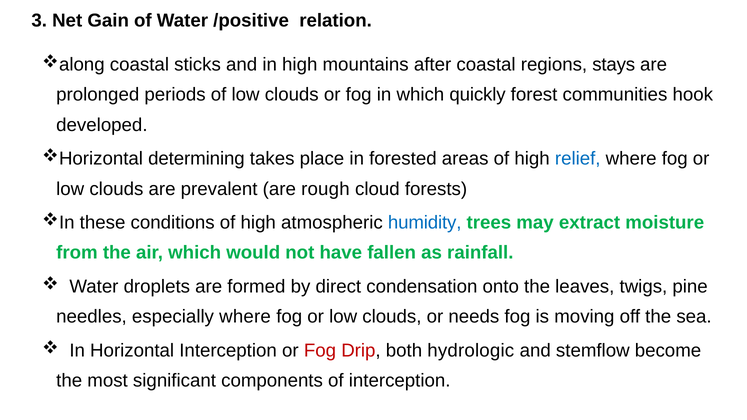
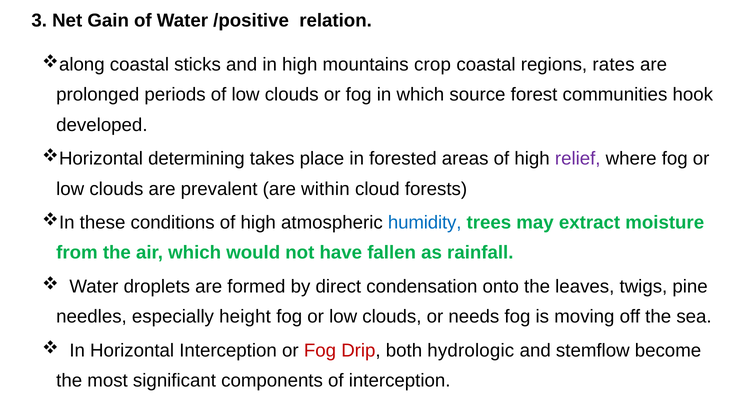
after: after -> crop (432, 65)
stays: stays -> rates (614, 65)
quickly: quickly -> source (477, 95)
relief colour: blue -> purple (578, 159)
rough: rough -> within (325, 189)
especially where: where -> height (245, 317)
